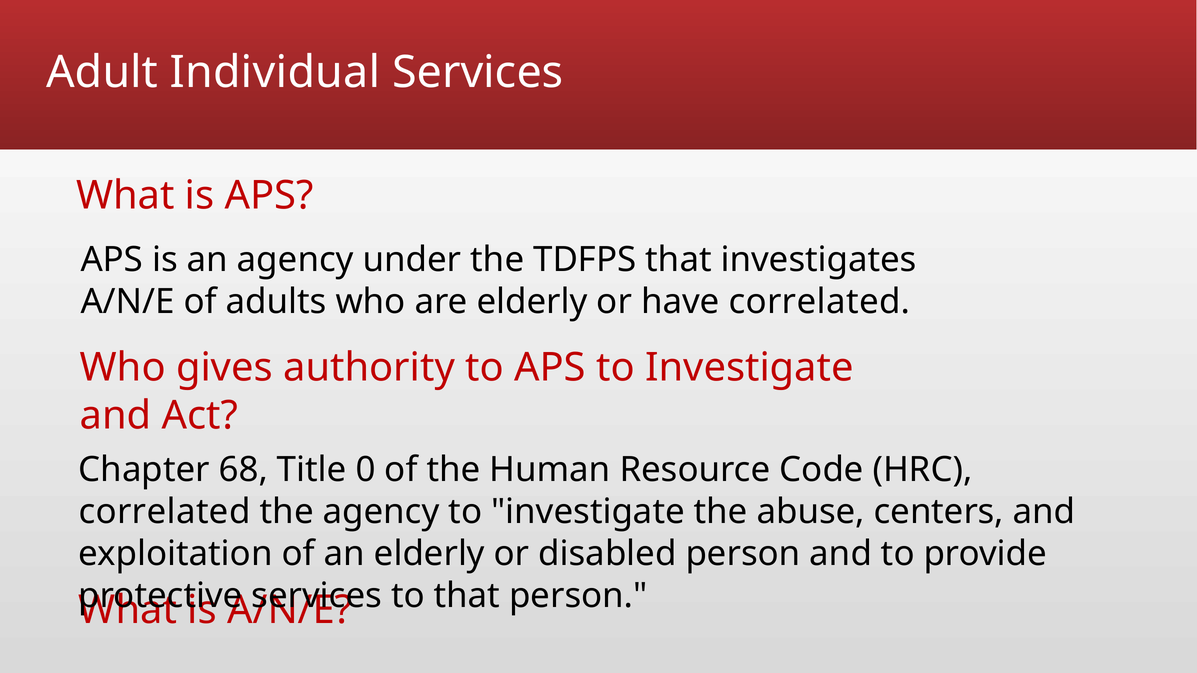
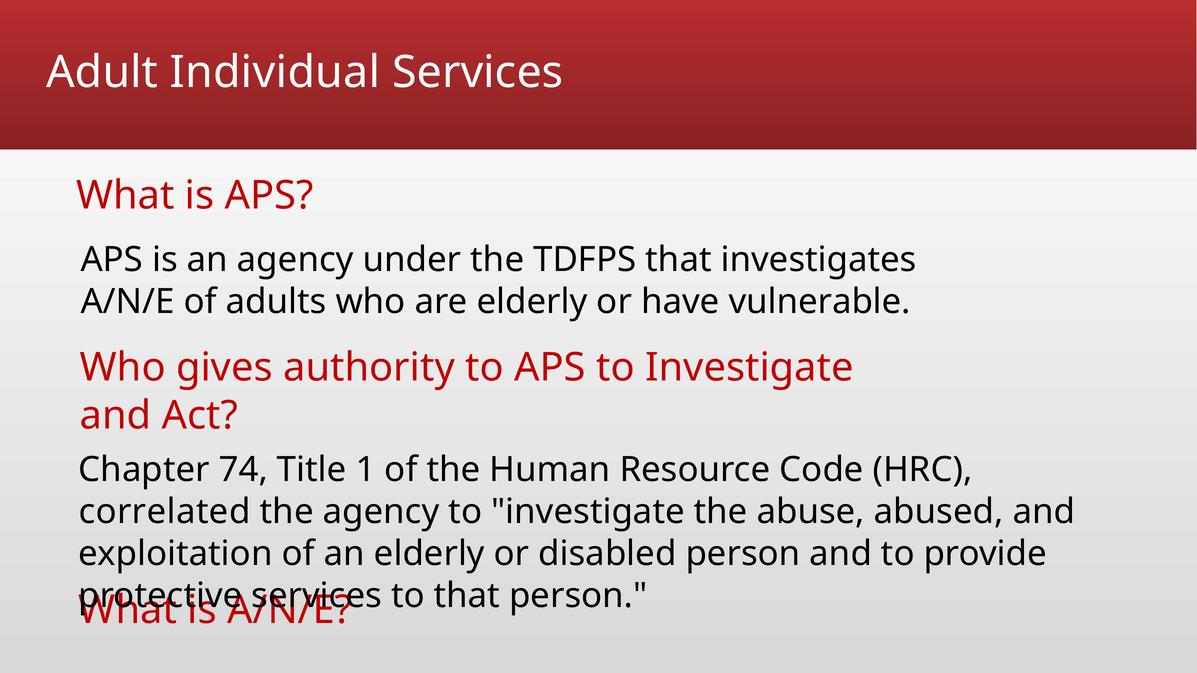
have correlated: correlated -> vulnerable (820, 302)
68: 68 -> 74 (243, 470)
0: 0 -> 1 (366, 470)
centers: centers -> abused (939, 512)
